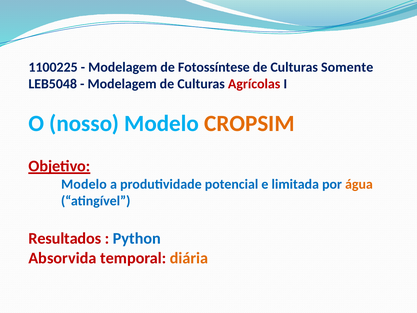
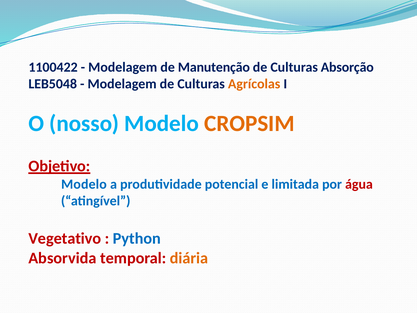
1100225: 1100225 -> 1100422 (53, 67)
Fotossíntese: Fotossíntese -> Manutenção (214, 67)
Somente: Somente -> Absorção (347, 67)
Agrícolas colour: red -> orange (254, 84)
água colour: orange -> red (359, 184)
Resultados: Resultados -> Vegetativo (65, 238)
